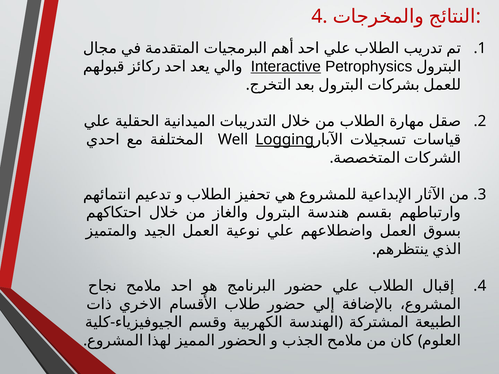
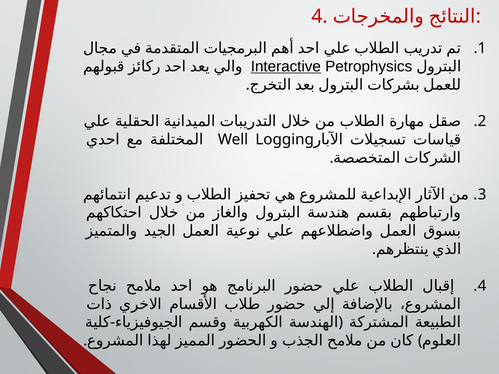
Logging underline: present -> none (285, 140)
